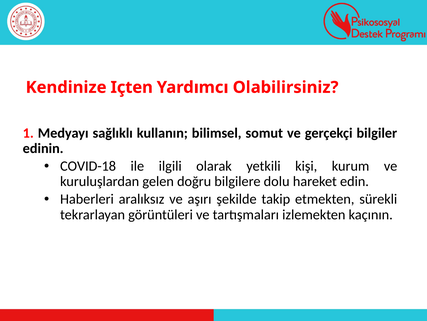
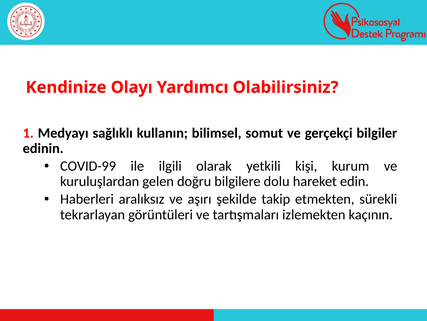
Içten: Içten -> Olayı (132, 87)
COVID-18: COVID-18 -> COVID-99 (88, 166)
